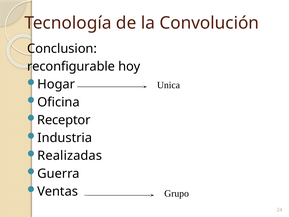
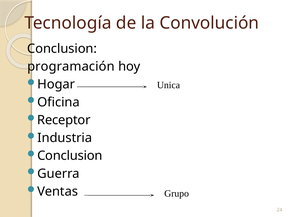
reconfigurable: reconfigurable -> programación (71, 66)
Realizadas: Realizadas -> Conclusion (70, 156)
